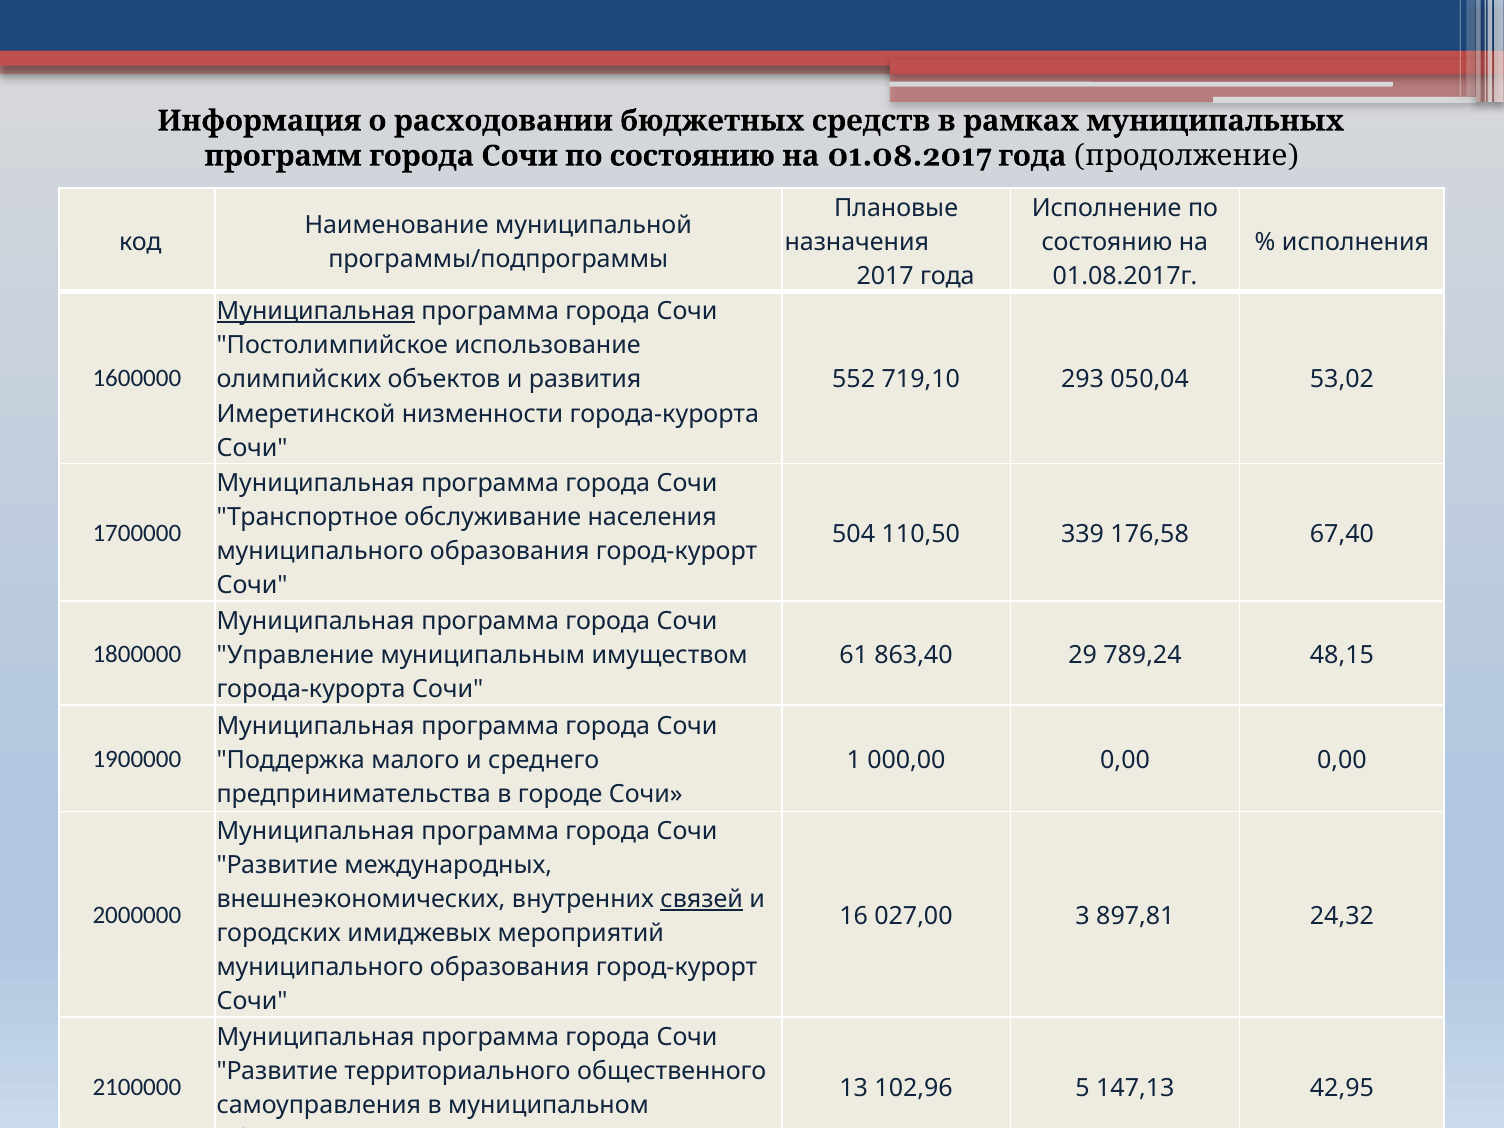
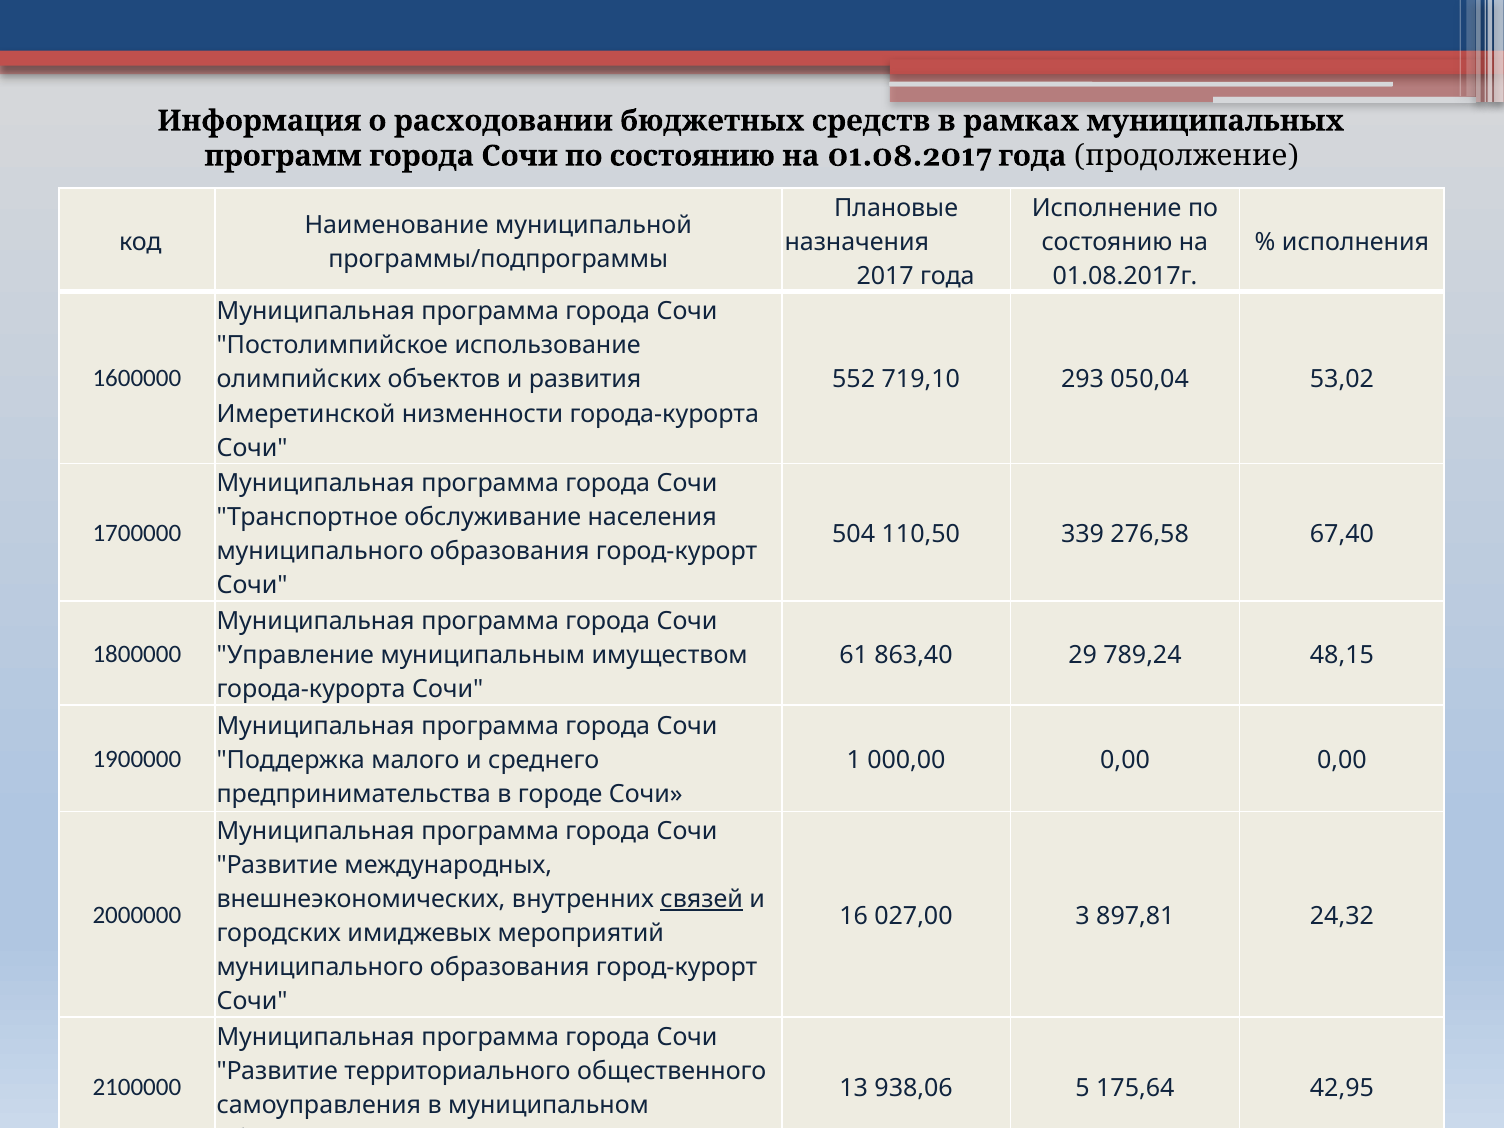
Муниципальная underline: present -> none (316, 311)
176,58: 176,58 -> 276,58 (1150, 534)
102,96: 102,96 -> 938,06 (914, 1088)
147,13: 147,13 -> 175,64 (1135, 1088)
